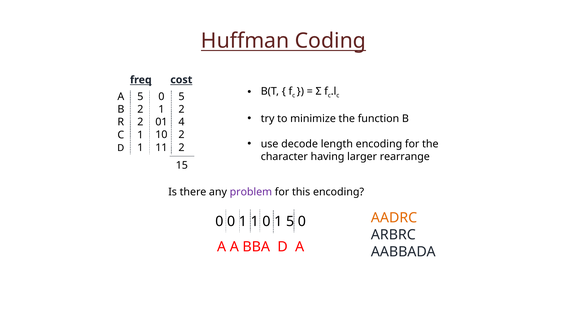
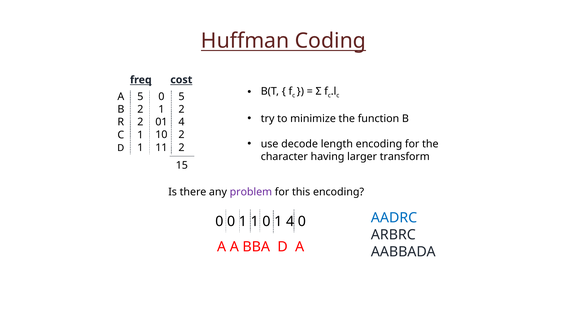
rearrange: rearrange -> transform (405, 157)
AADRC colour: orange -> blue (394, 218)
1 5: 5 -> 4 (290, 222)
